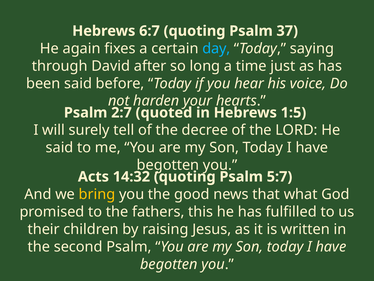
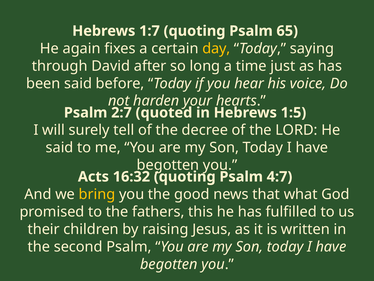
6:7: 6:7 -> 1:7 (149, 31)
37: 37 -> 65 (287, 31)
day colour: light blue -> yellow (216, 48)
14:32: 14:32 -> 16:32 (131, 176)
5:7: 5:7 -> 4:7 (280, 176)
